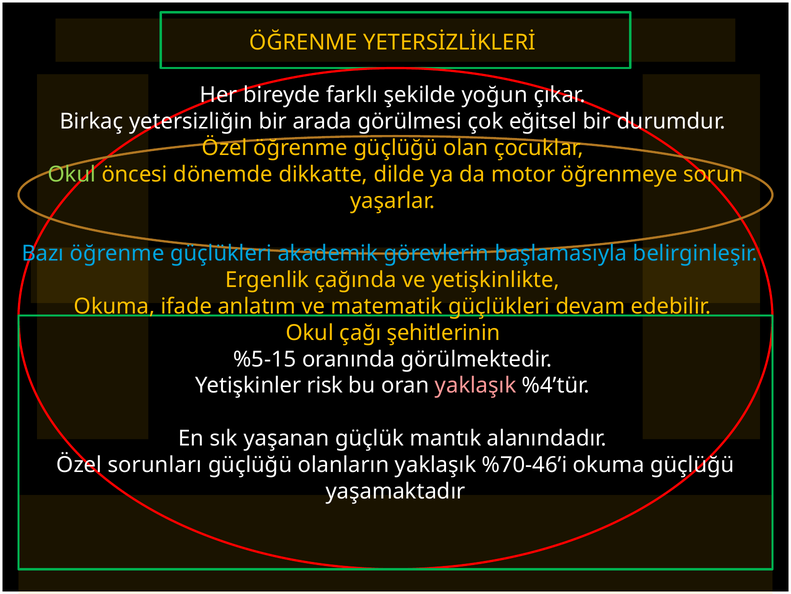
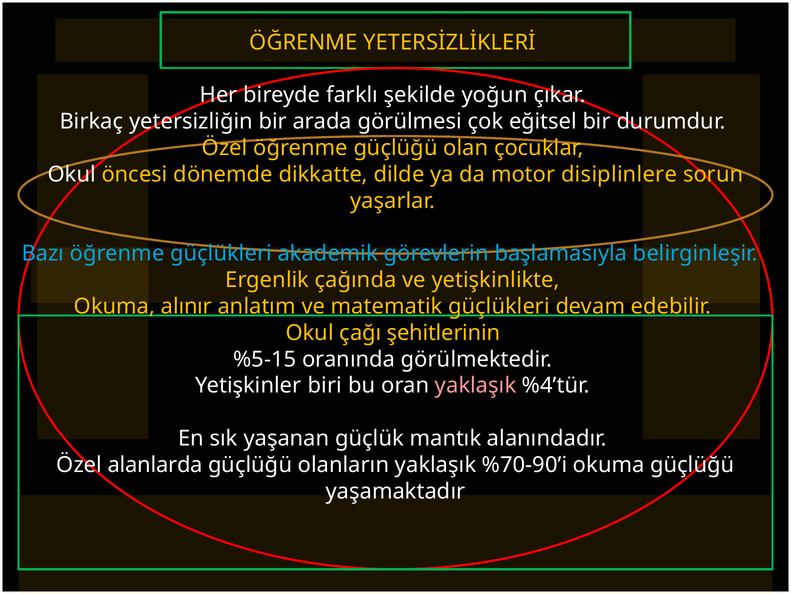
Okul colour: light green -> white (72, 174)
öğrenmeye: öğrenmeye -> disiplinlere (619, 174)
ifade: ifade -> alınır (186, 306)
risk: risk -> biri (325, 385)
sorunları: sorunları -> alanlarda (155, 464)
%70-46’i: %70-46’i -> %70-90’i (525, 464)
